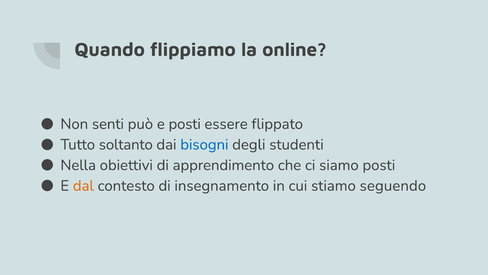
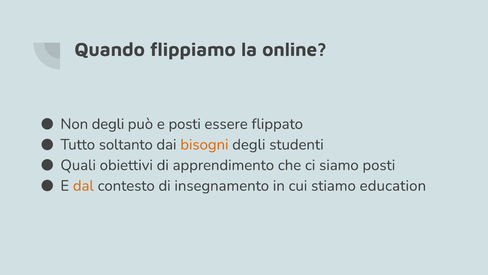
Non senti: senti -> degli (108, 124)
bisogni colour: blue -> orange (204, 144)
Nella: Nella -> Quali (78, 165)
seguendo: seguendo -> education (393, 185)
